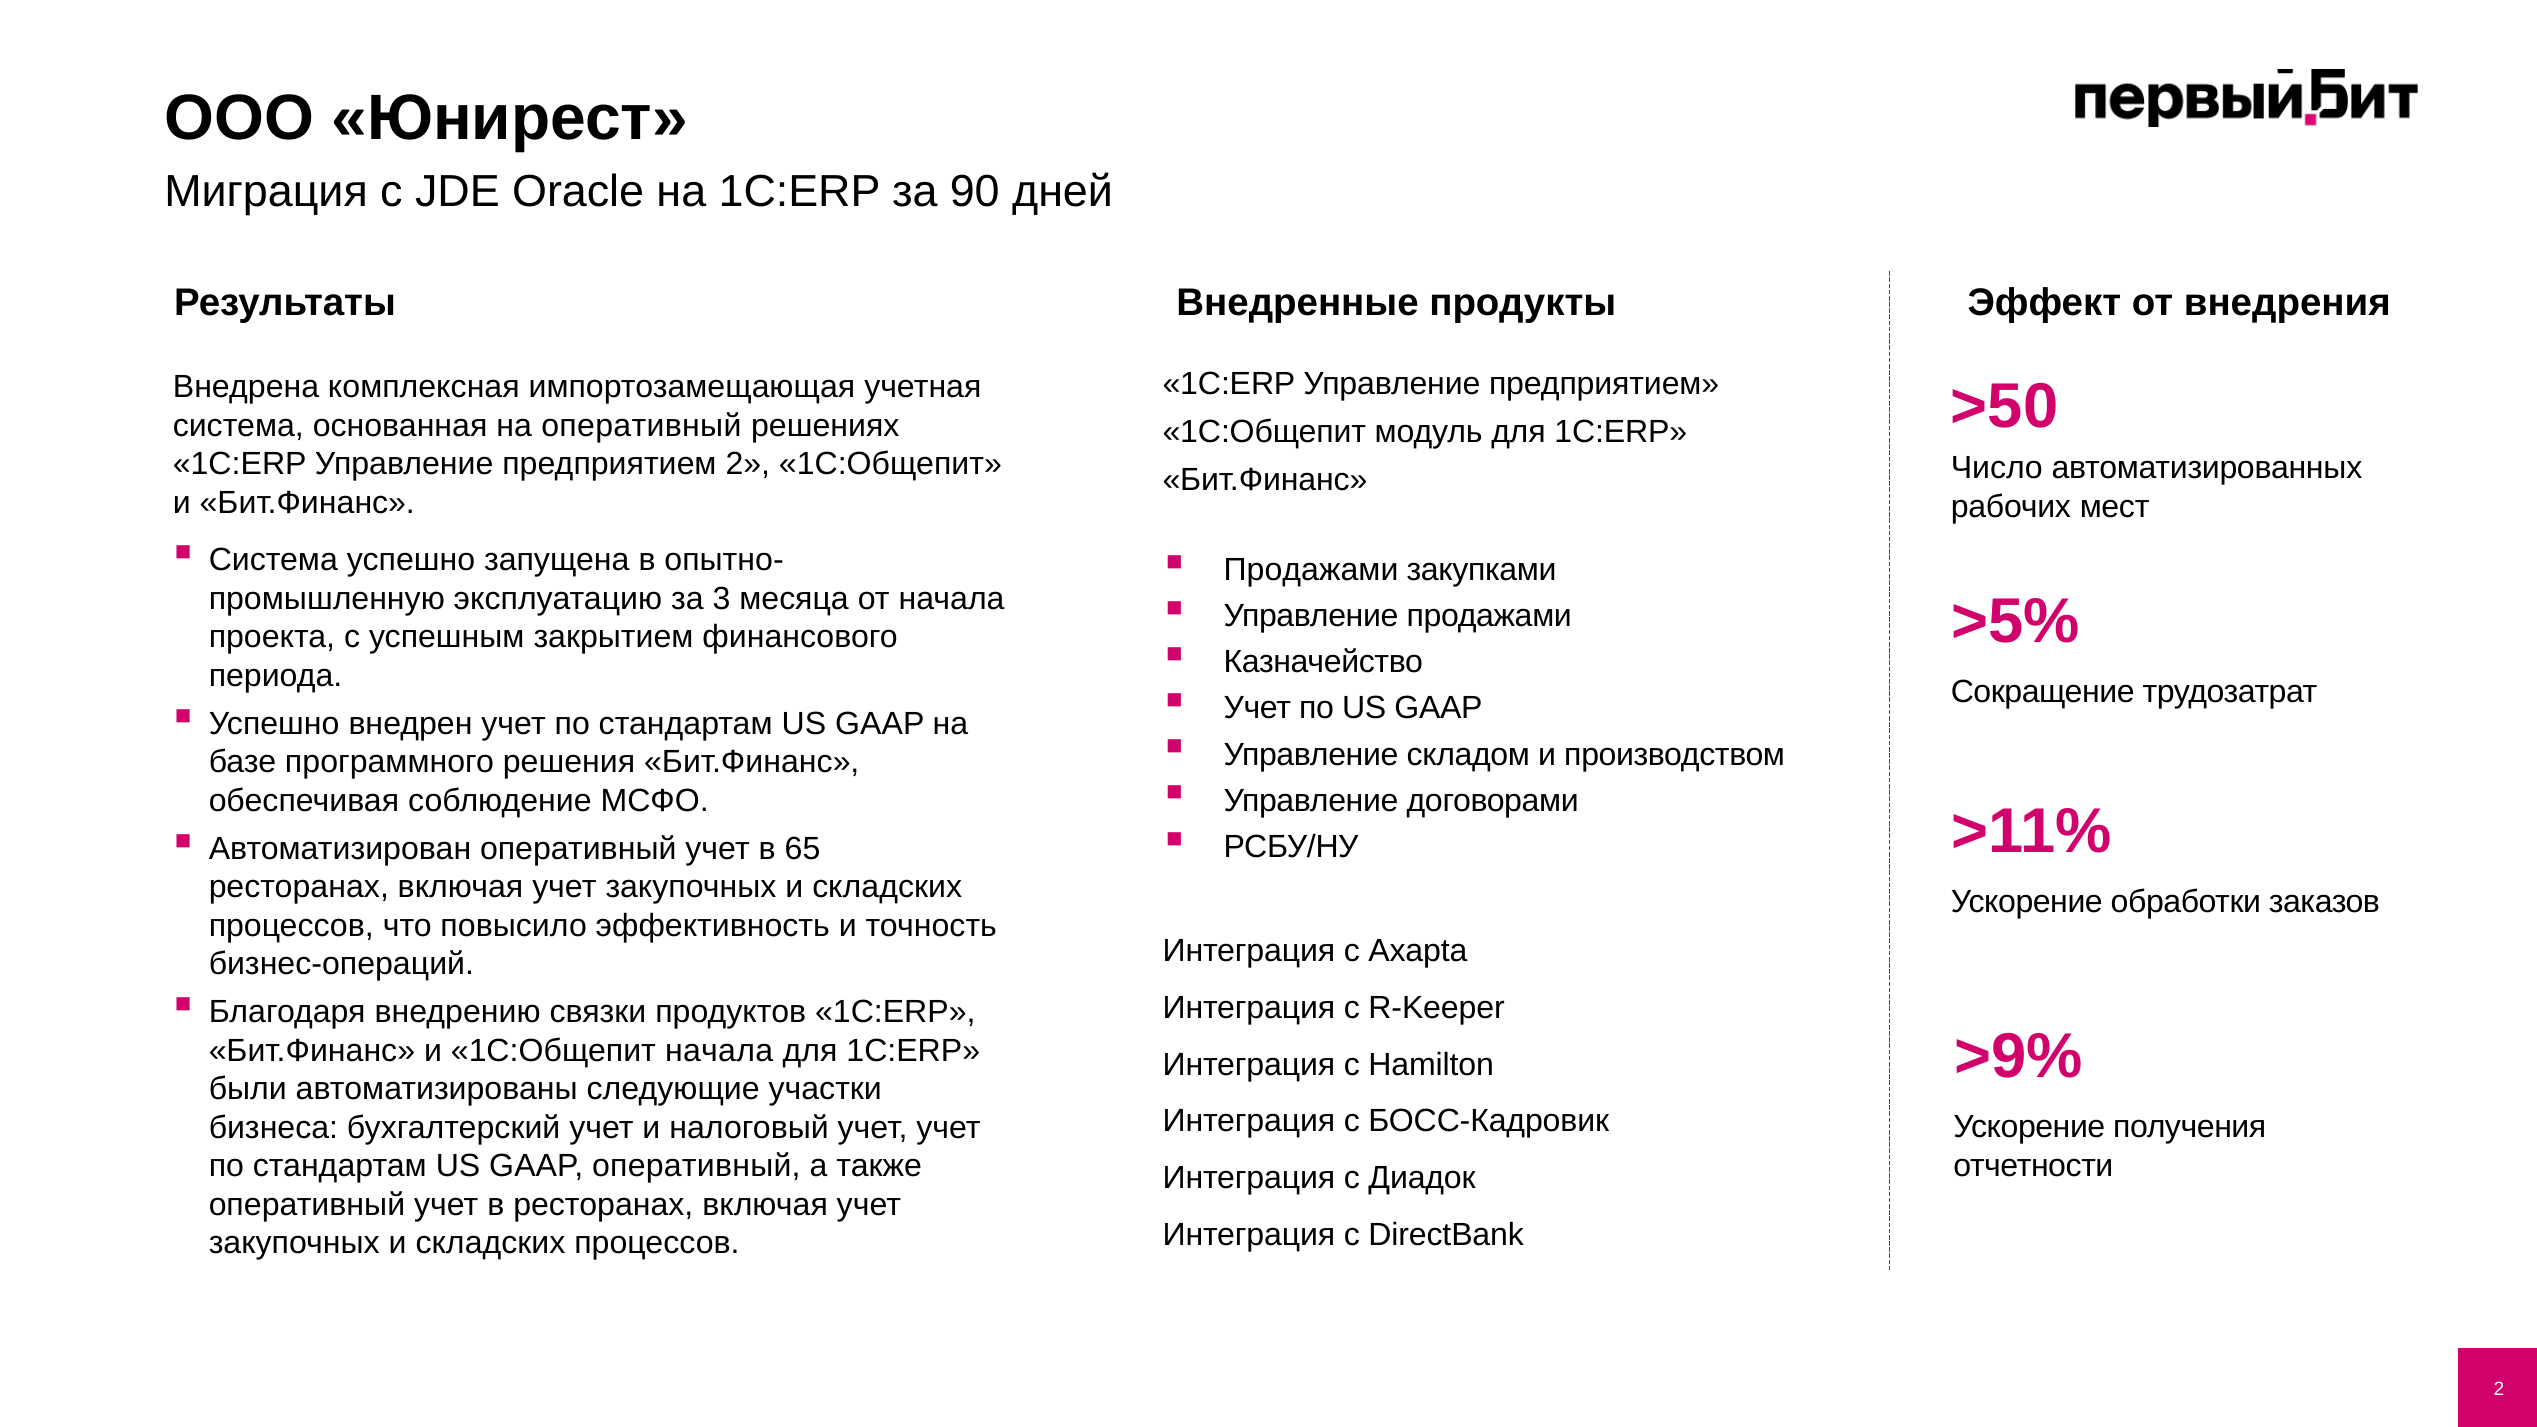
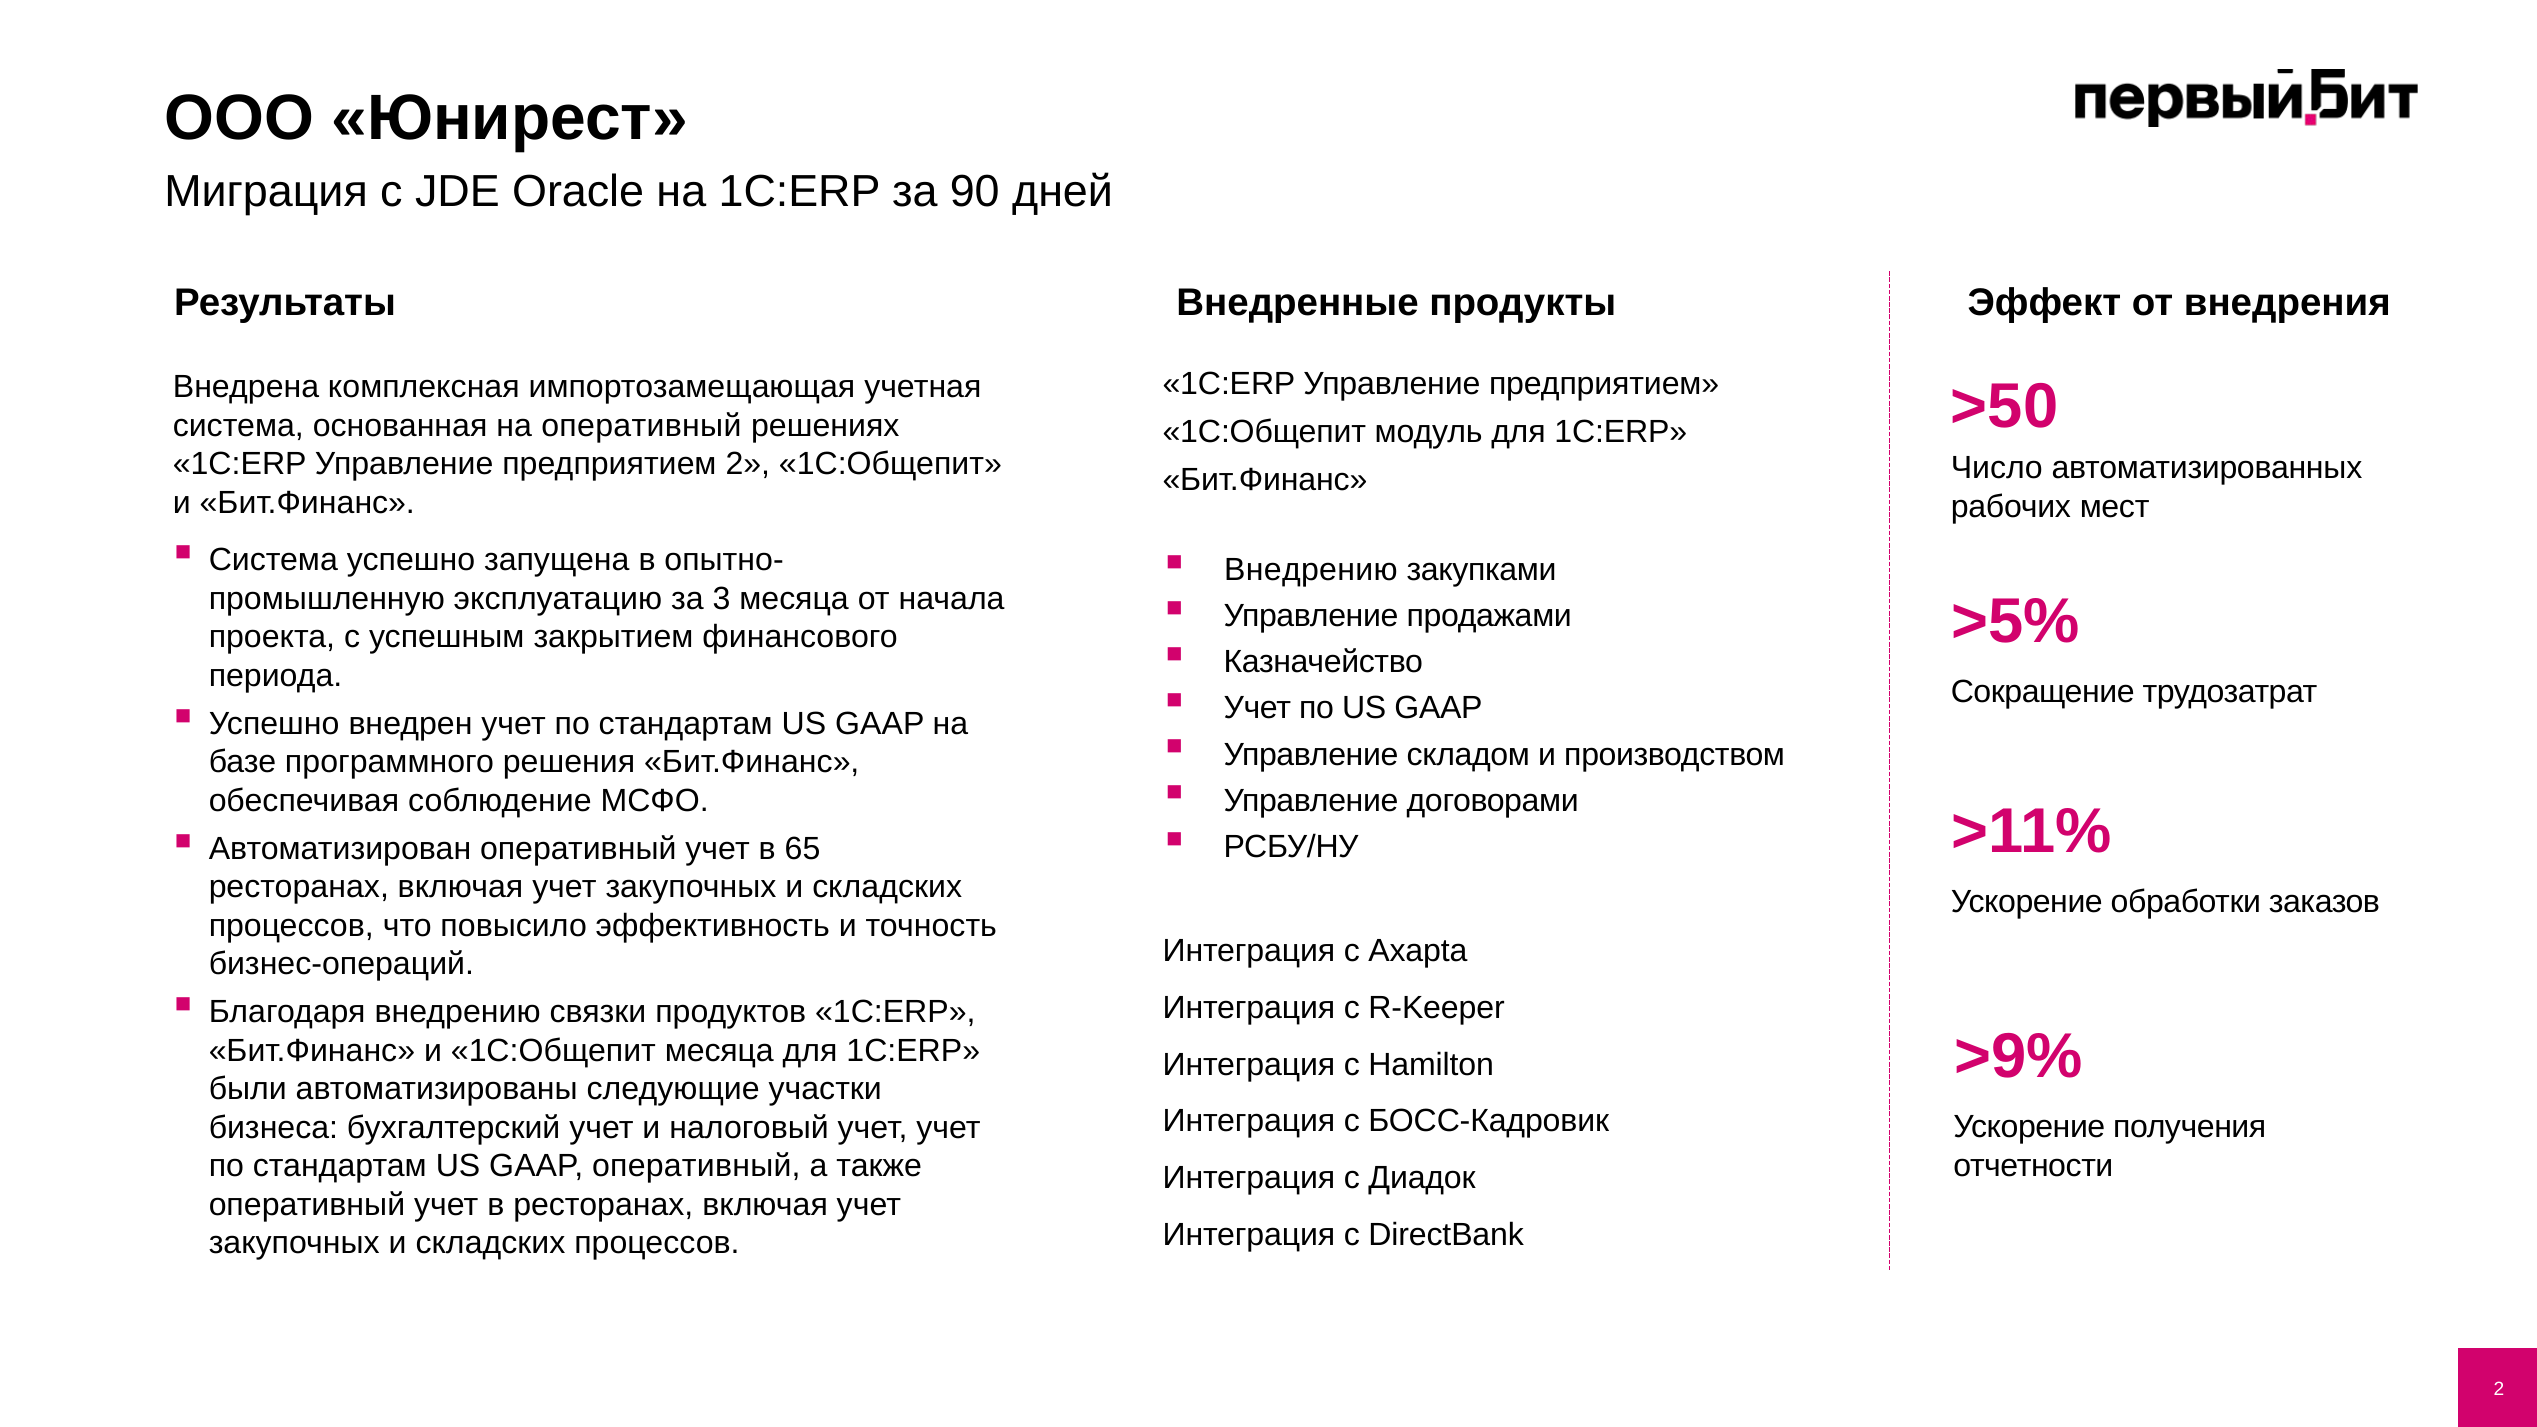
Продажами: Продажами -> Внедрению (1311, 570)
1С:Общепит начала: начала -> месяца (719, 1051)
